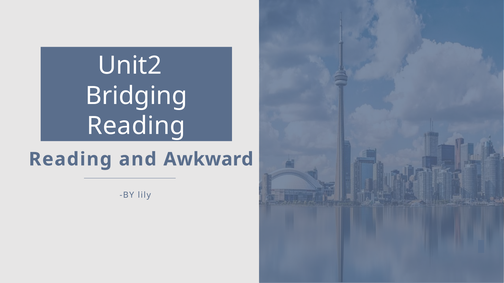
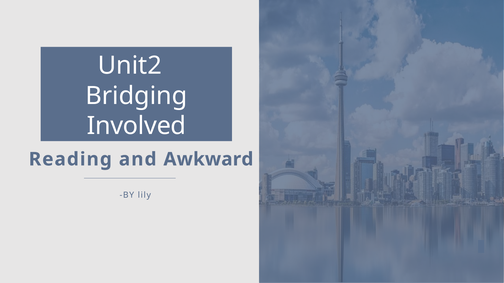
Reading: Reading -> Involved (136, 126)
